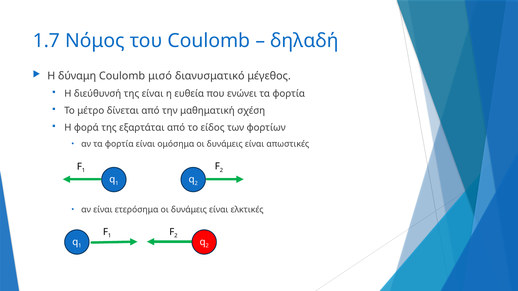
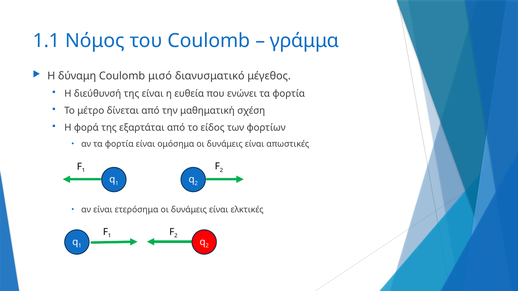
1.7: 1.7 -> 1.1 (46, 41)
δηλαδή: δηλαδή -> γράμμα (304, 41)
